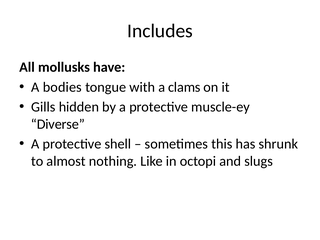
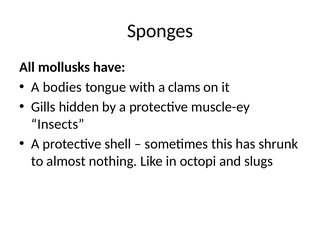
Includes: Includes -> Sponges (160, 31)
Diverse: Diverse -> Insects (58, 124)
